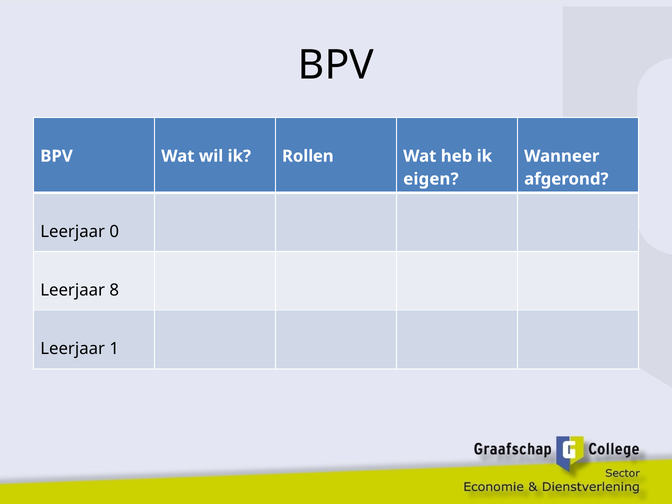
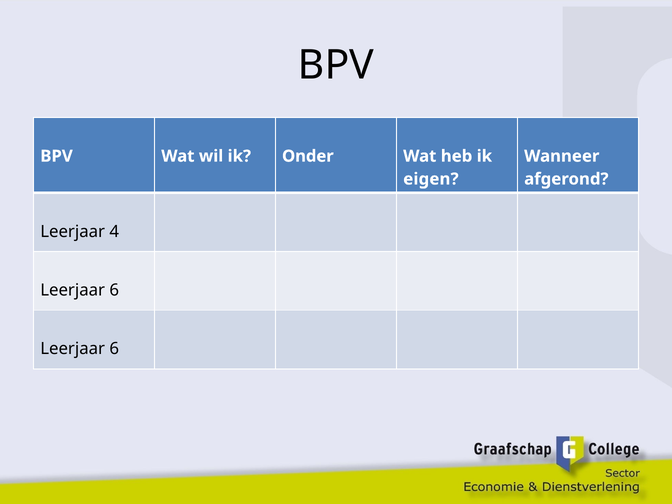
Rollen: Rollen -> Onder (308, 156)
0: 0 -> 4 (114, 232)
8: 8 -> 6 (114, 290)
1: 1 -> 6 (114, 349)
